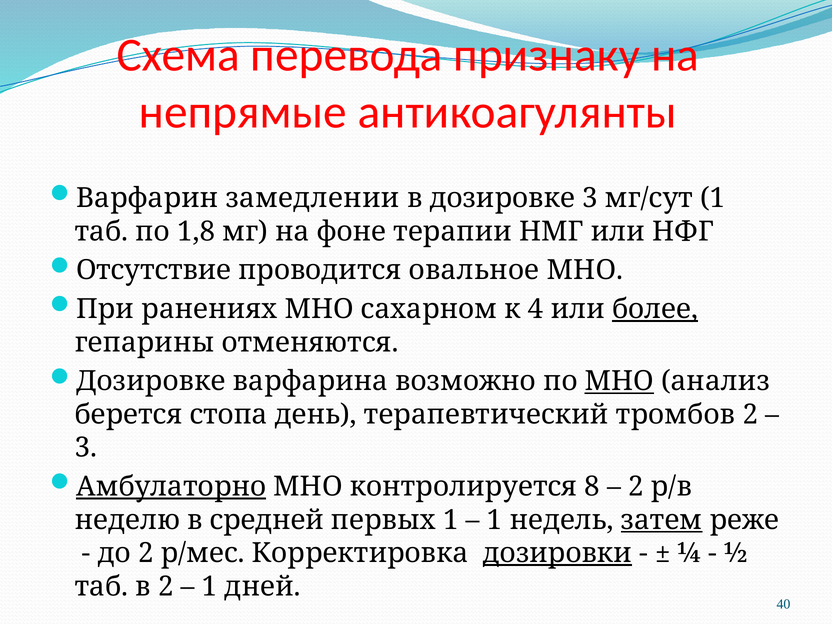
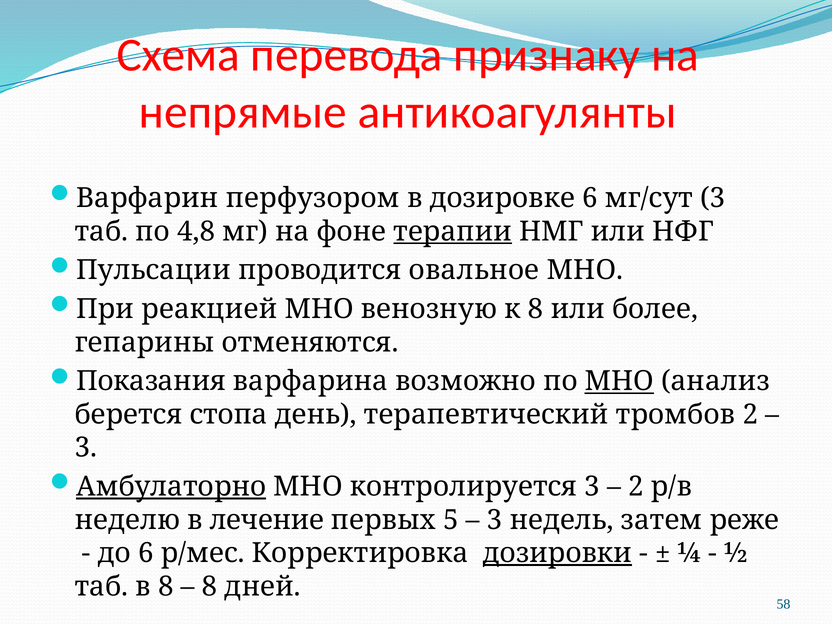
замедлении: замедлении -> перфузором (313, 198)
дозировке 3: 3 -> 6 (590, 198)
мг/сут 1: 1 -> 3 (713, 198)
1,8: 1,8 -> 4,8 (196, 231)
терапии underline: none -> present (453, 231)
Отсутствие: Отсутствие -> Пульсации (153, 270)
ранениях: ранениях -> реакцией (209, 309)
сахарном: сахарном -> венозную (429, 309)
к 4: 4 -> 8 (536, 309)
более underline: present -> none (655, 309)
Дозировке: Дозировке -> Показания (151, 381)
контролируется 8: 8 -> 3 (592, 487)
средней: средней -> лечение (267, 520)
первых 1: 1 -> 5 (451, 520)
1: 1 -> 3 (495, 520)
затем underline: present -> none (662, 520)
до 2: 2 -> 6 (146, 553)
в 2: 2 -> 8 (166, 586)
1: 1 -> 8 (210, 586)
40: 40 -> 58 (783, 604)
